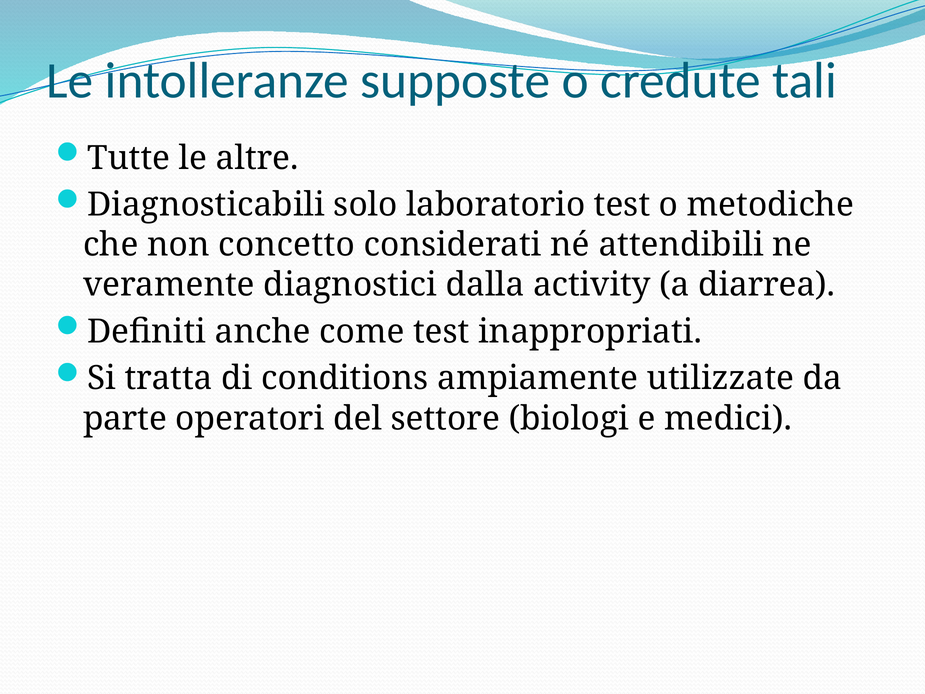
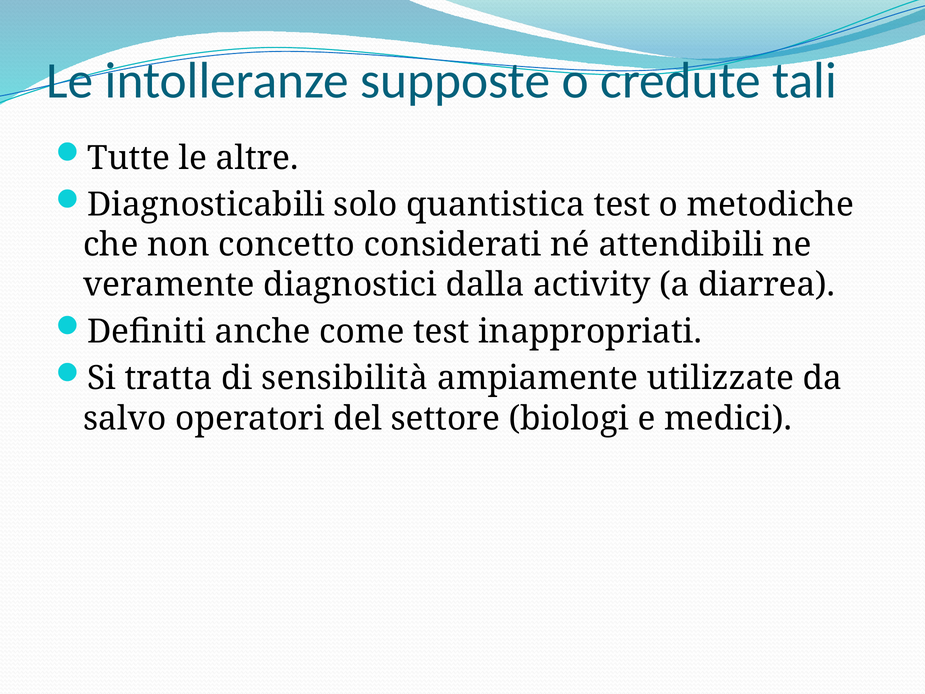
laboratorio: laboratorio -> quantistica (496, 205)
conditions: conditions -> sensibilità (345, 378)
parte: parte -> salvo (125, 418)
